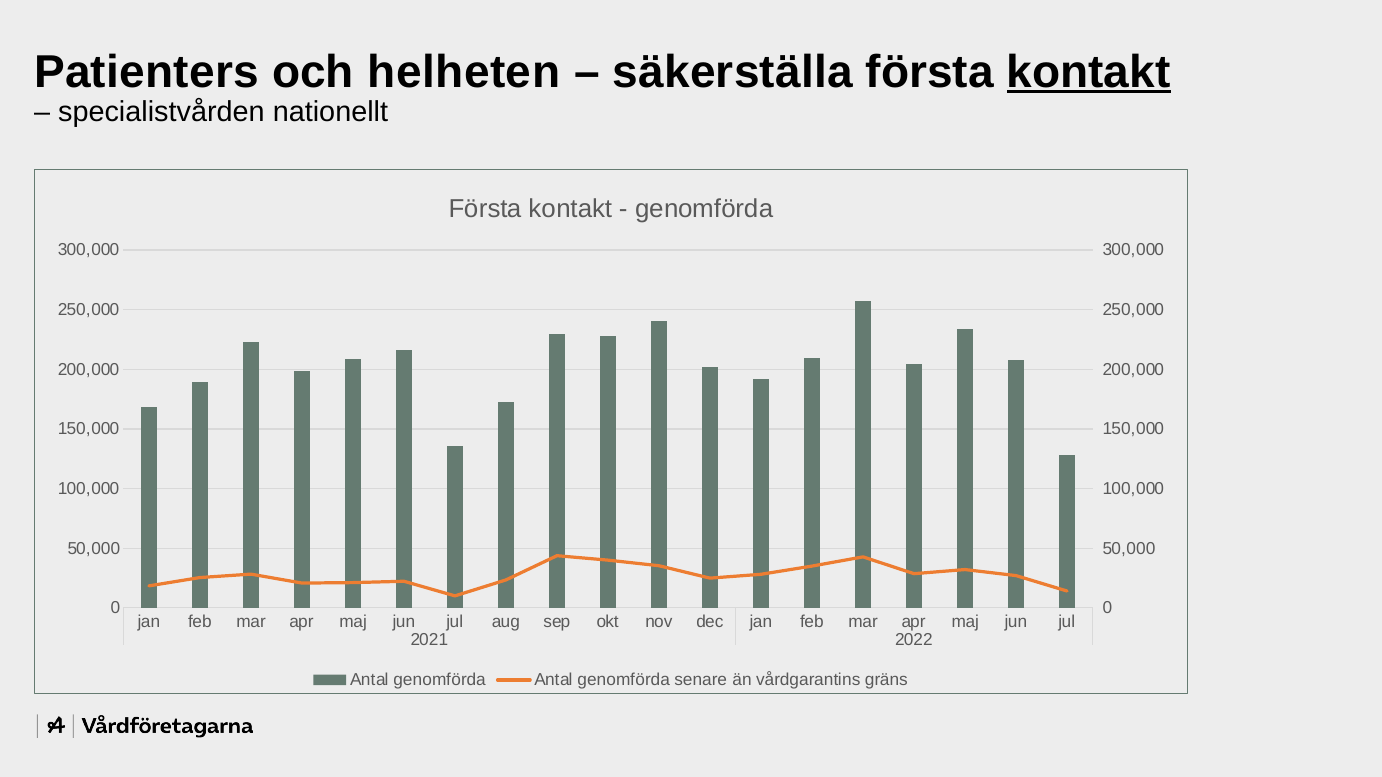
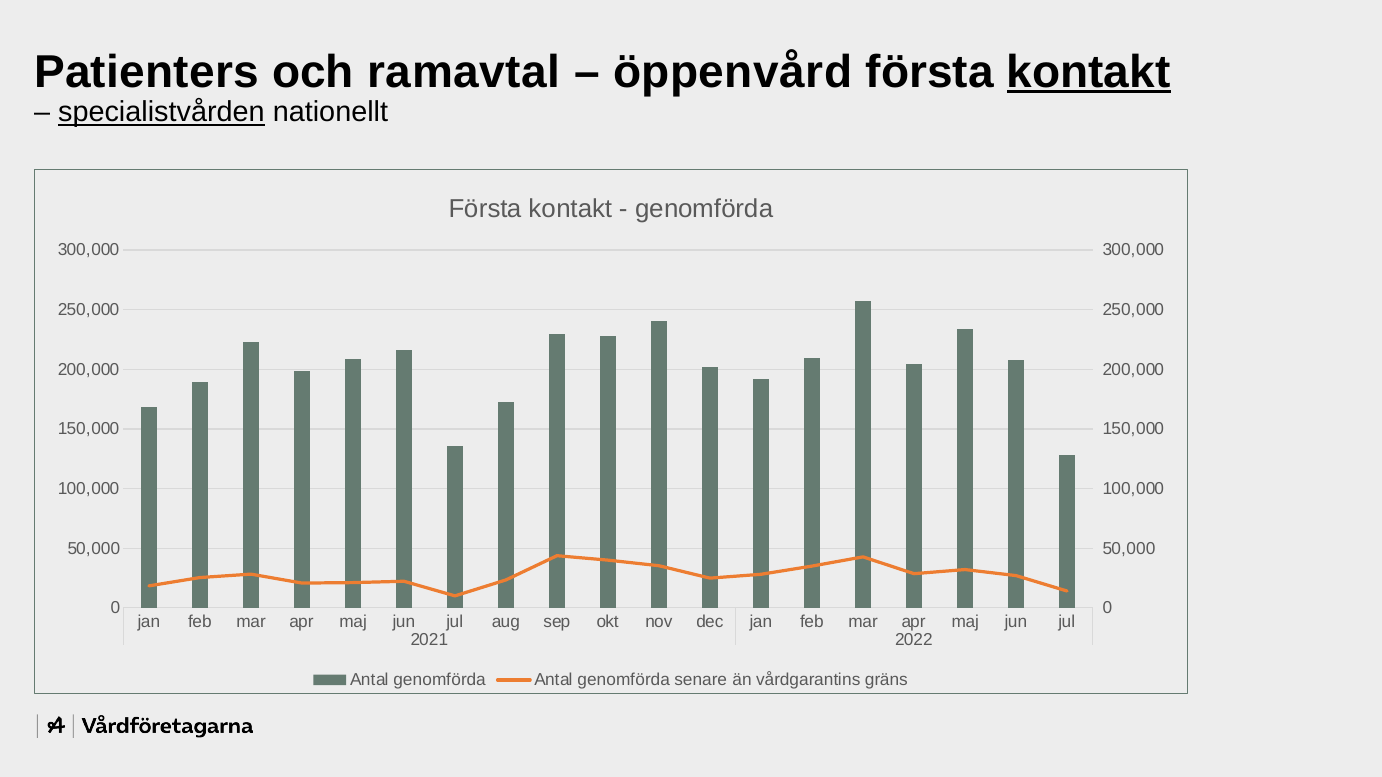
helheten: helheten -> ramavtal (464, 72)
säkerställa: säkerställa -> öppenvård (733, 72)
specialistvården underline: none -> present (161, 112)
